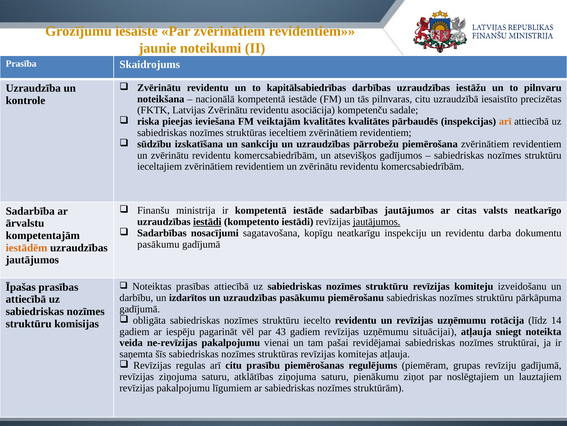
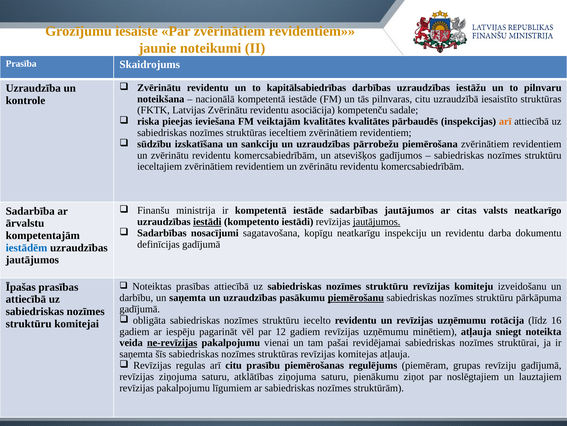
iesaistīto precizētas: precizētas -> struktūras (541, 99)
pasākumu: pasākumu -> definīcijas (158, 244)
iestādēm colour: orange -> blue (26, 247)
un izdarītos: izdarītos -> saņemta (188, 297)
piemērošanu underline: none -> present (356, 297)
14: 14 -> 16 (556, 320)
komisijas: komisijas -> komitejai (77, 323)
43: 43 -> 12 (281, 331)
situācijai: situācijai -> minētiem (435, 331)
ne-revīzijas underline: none -> present (172, 342)
